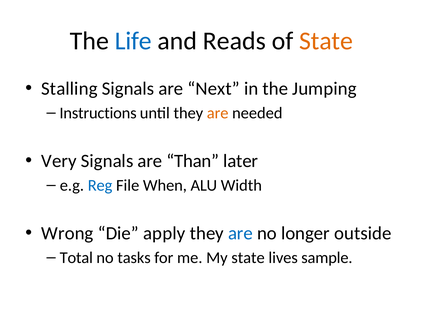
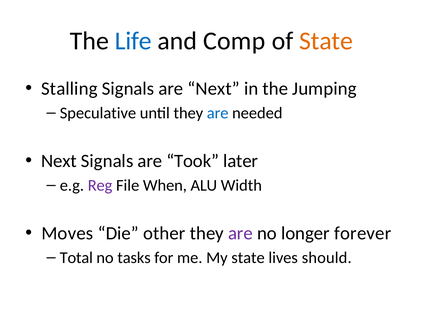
Reads: Reads -> Comp (234, 41)
Instructions: Instructions -> Speculative (98, 113)
are colour: orange -> blue (218, 113)
Very: Very -> Next (59, 161)
Than: Than -> Took (193, 161)
Reg colour: blue -> purple (100, 185)
Wrong: Wrong -> Moves (67, 234)
apply: apply -> other (164, 234)
are colour: blue -> purple (240, 234)
outside: outside -> forever (363, 234)
sample: sample -> should (327, 258)
